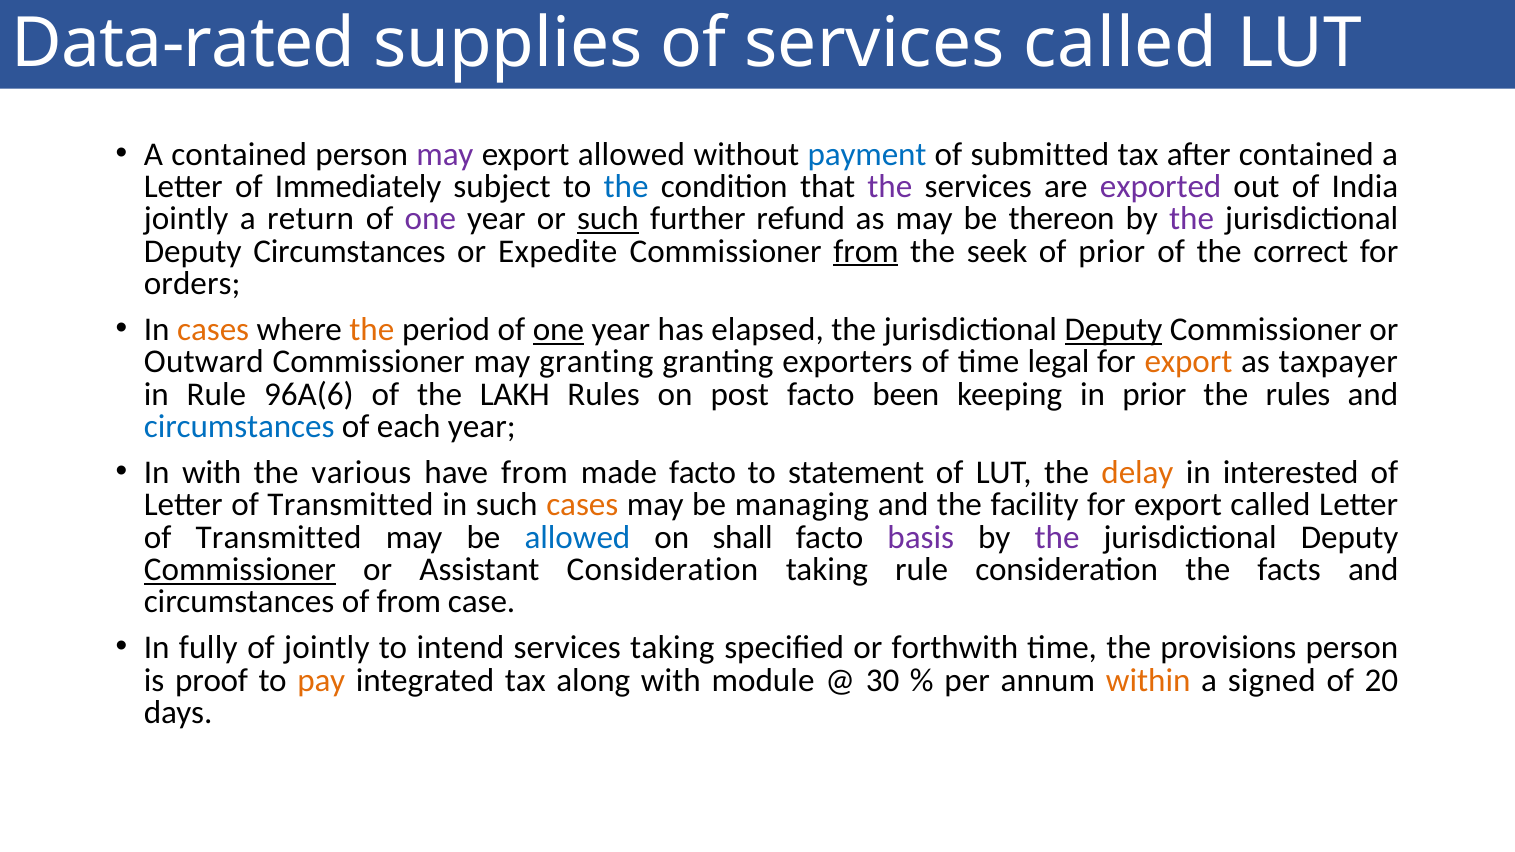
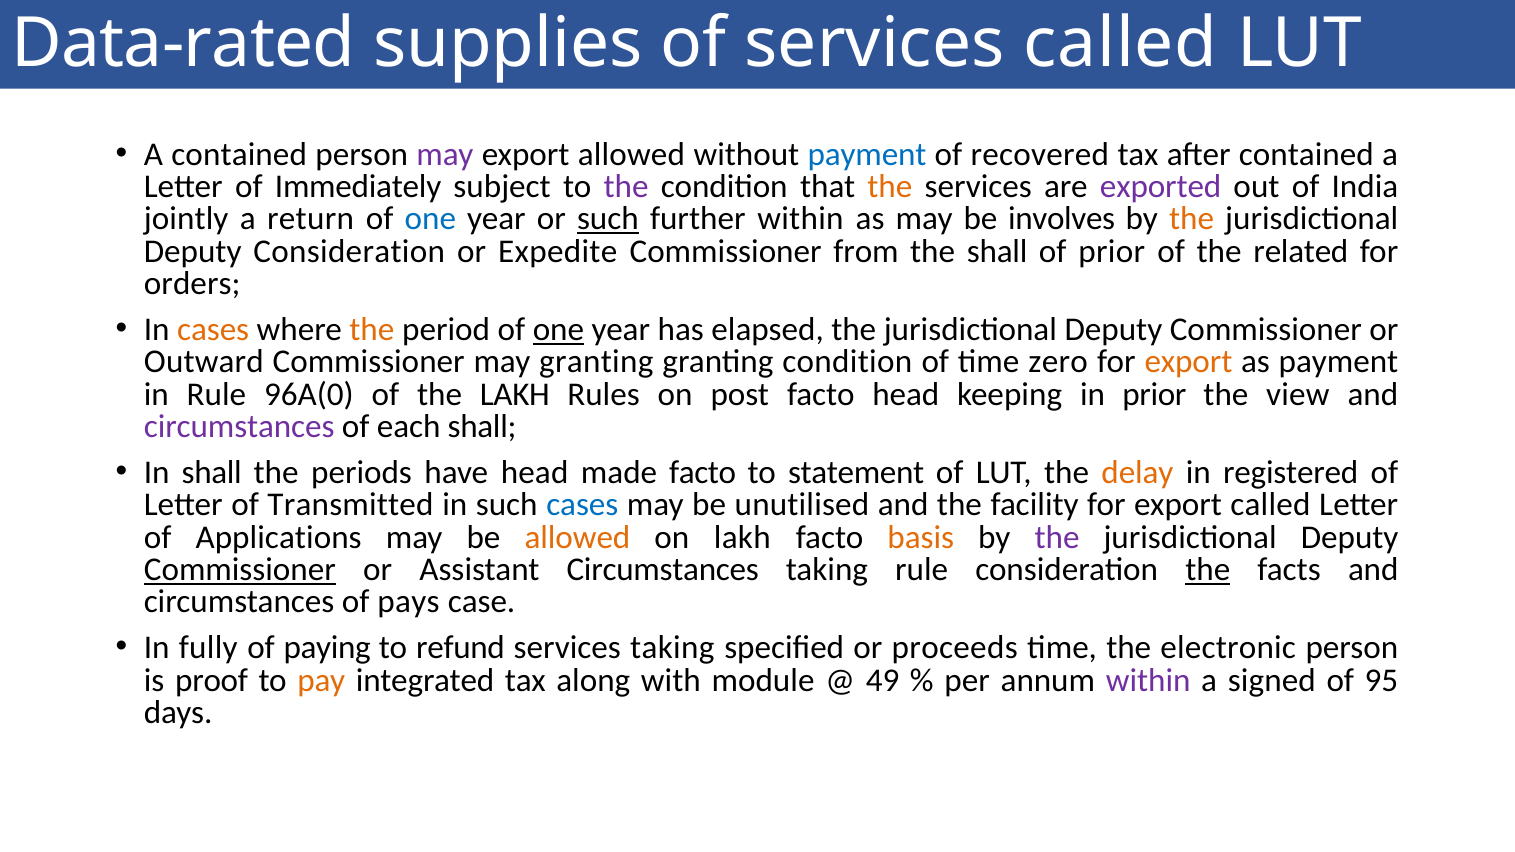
submitted: submitted -> recovered (1040, 155)
the colour: blue -> purple (626, 187)
the colour: purple -> orange (890, 187)
one colour: purple -> blue (430, 219)
further refund: refund -> within (800, 219)
thereon: thereon -> involves (1062, 219)
the colour: purple -> orange (1192, 219)
Deputy Circumstances: Circumstances -> Consideration (349, 251)
from underline: present -> none (866, 251)
the seek: seek -> shall (997, 251)
correct: correct -> related (1301, 251)
Deputy underline: present -> none (1113, 330)
granting exporters: exporters -> condition (847, 362)
legal: legal -> zero (1058, 362)
as taxpayer: taxpayer -> payment (1338, 362)
96A(6: 96A(6 -> 96A(0 (309, 394)
facto been: been -> head (906, 394)
the rules: rules -> view (1298, 394)
circumstances colour: blue -> purple (239, 426)
each year: year -> shall (482, 426)
In with: with -> shall (212, 473)
various: various -> periods (362, 473)
have from: from -> head (535, 473)
interested: interested -> registered (1291, 473)
cases colour: orange -> blue (582, 505)
managing: managing -> unutilised (802, 505)
Transmitted: Transmitted -> Applications (279, 537)
allowed colour: blue -> orange (577, 537)
on shall: shall -> lakh (742, 537)
basis colour: purple -> orange (921, 537)
Assistant Consideration: Consideration -> Circumstances (663, 569)
the underline: none -> present (1208, 569)
of from: from -> pays (409, 602)
of jointly: jointly -> paying (327, 648)
intend: intend -> refund (461, 648)
forthwith: forthwith -> proceeds (955, 648)
provisions: provisions -> electronic (1228, 648)
30: 30 -> 49 (883, 680)
within colour: orange -> purple (1148, 680)
20: 20 -> 95 (1381, 680)
